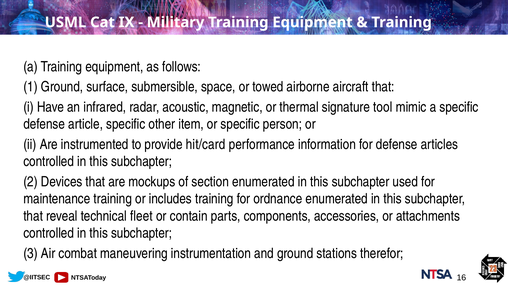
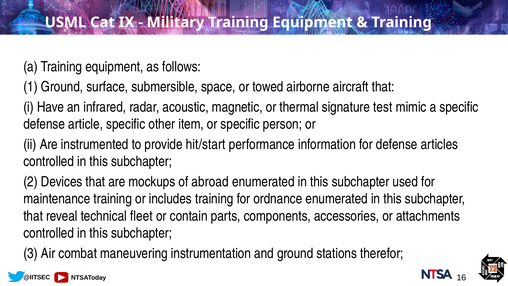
tool: tool -> test (383, 107)
hit/card: hit/card -> hit/start (206, 144)
section: section -> abroad (210, 182)
